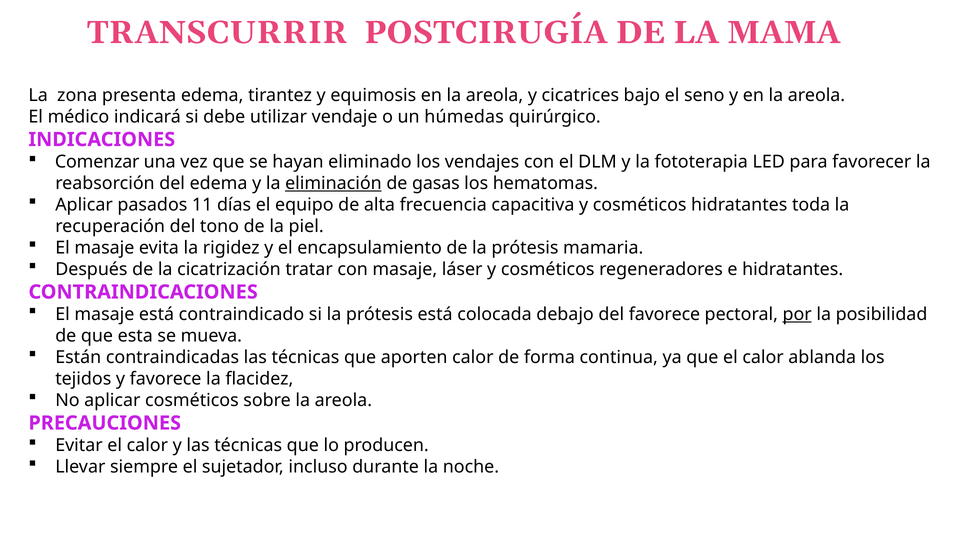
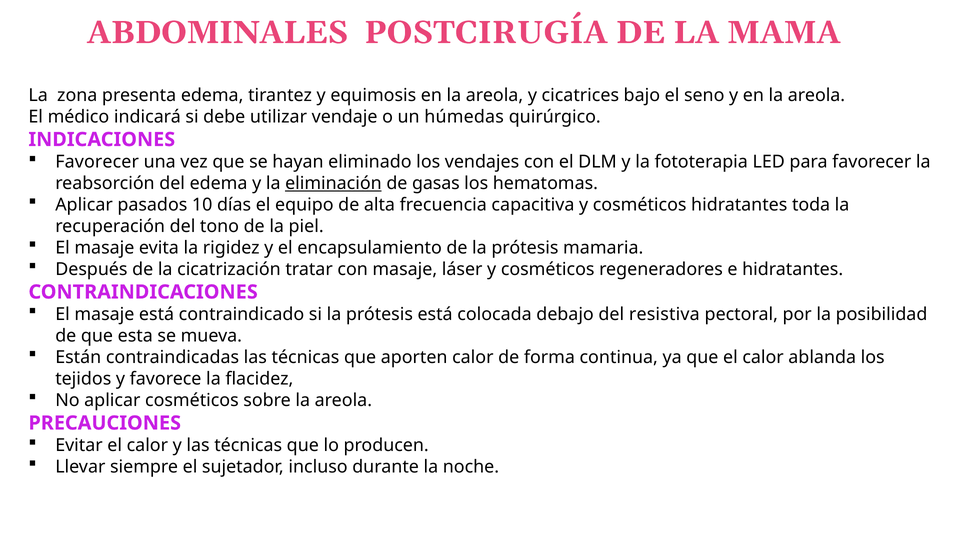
TRANSCURRIR: TRANSCURRIR -> ABDOMINALES (218, 33)
Comenzar: Comenzar -> Favorecer (97, 162)
11: 11 -> 10 (202, 205)
del favorece: favorece -> resistiva (664, 315)
por underline: present -> none (797, 315)
